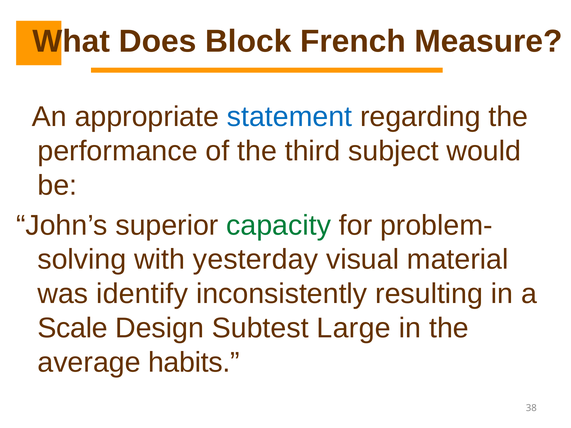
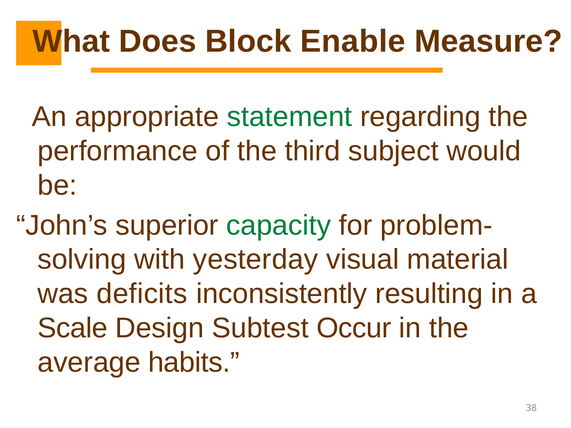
French: French -> Enable (353, 41)
statement colour: blue -> green (290, 117)
identify: identify -> deficits (142, 294)
Large: Large -> Occur (354, 328)
